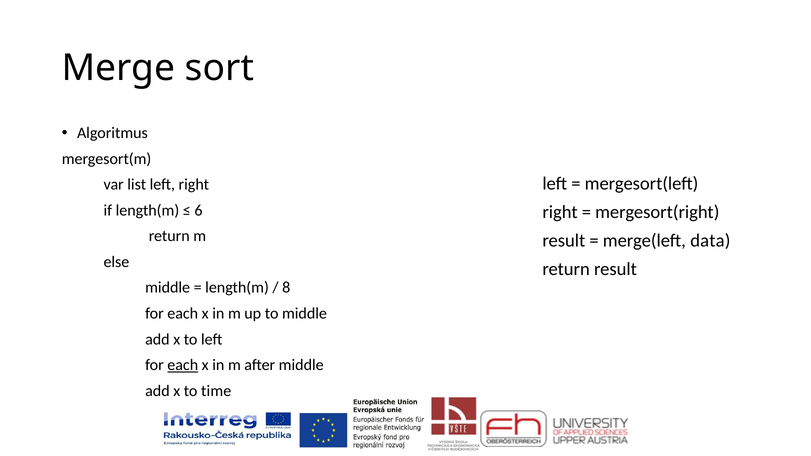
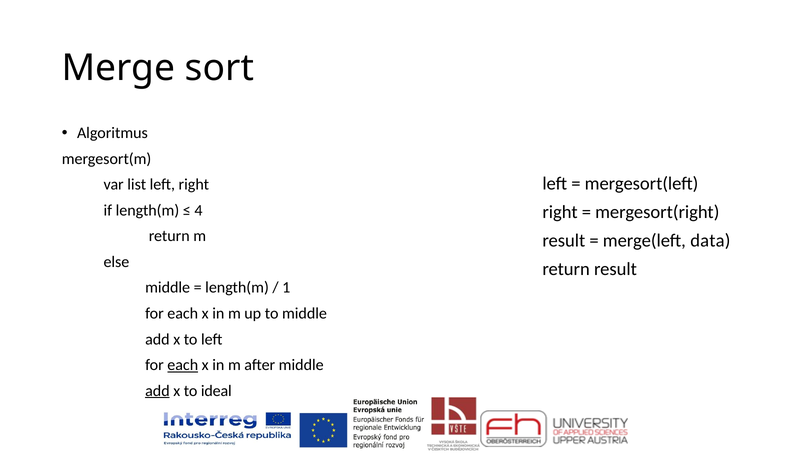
6: 6 -> 4 (199, 210)
8: 8 -> 1 (286, 288)
add underline: none -> present (157, 391)
time: time -> ideal (216, 391)
